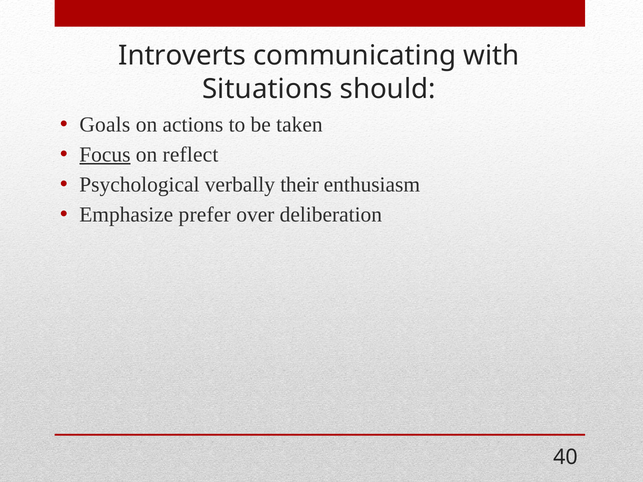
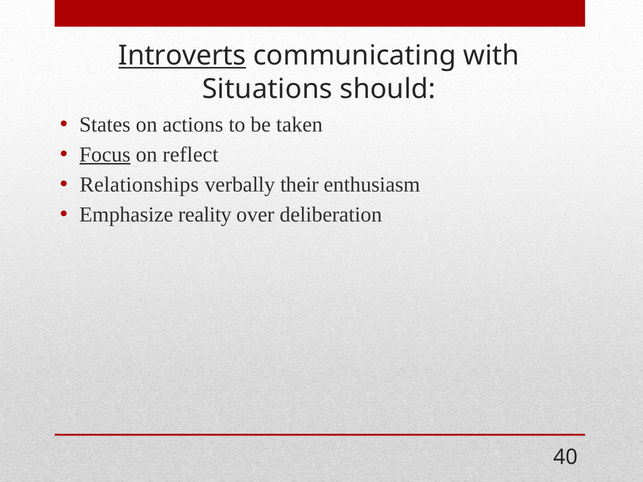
Introverts underline: none -> present (182, 56)
Goals: Goals -> States (105, 125)
Psychological: Psychological -> Relationships (139, 185)
prefer: prefer -> reality (205, 215)
